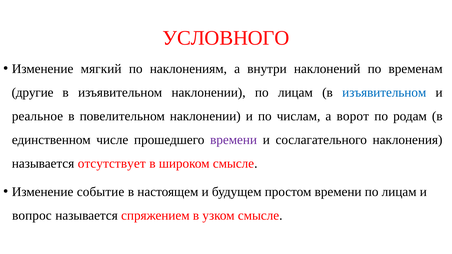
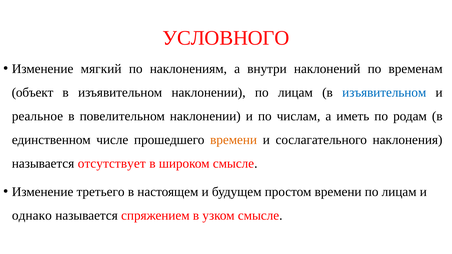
другие: другие -> объект (33, 93)
ворот: ворот -> иметь (353, 116)
времени colour: purple -> orange (234, 140)
событие: событие -> третьего (101, 192)
вопрос: вопрос -> однако (32, 216)
